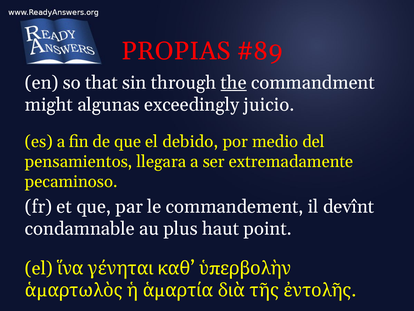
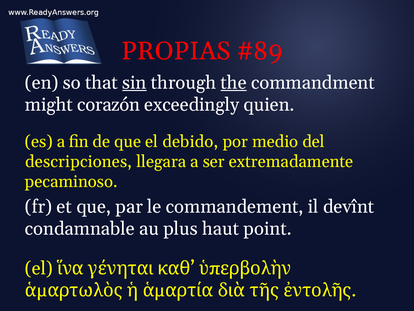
sin underline: none -> present (134, 82)
algunas: algunas -> corazón (109, 105)
juicio: juicio -> quien (269, 105)
pensamientos: pensamientos -> descripciones (79, 161)
